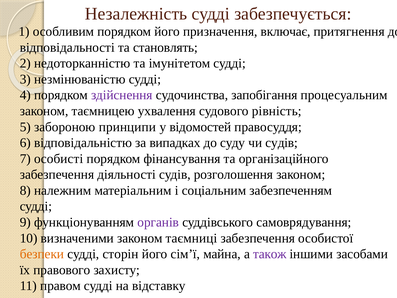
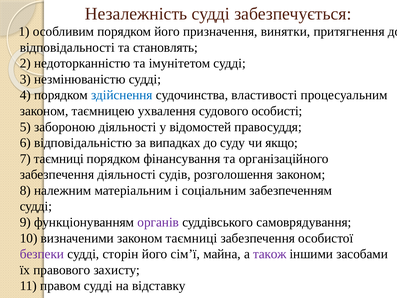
включає: включає -> винятки (286, 32)
здійснення colour: purple -> blue (122, 95)
запобігання: запобігання -> властивості (264, 95)
рівність: рівність -> особисті (277, 111)
забороною принципи: принципи -> діяльності (127, 127)
чи судів: судів -> якщо (282, 143)
7 особисті: особисті -> таємниці (59, 159)
безпеки colour: orange -> purple (42, 254)
